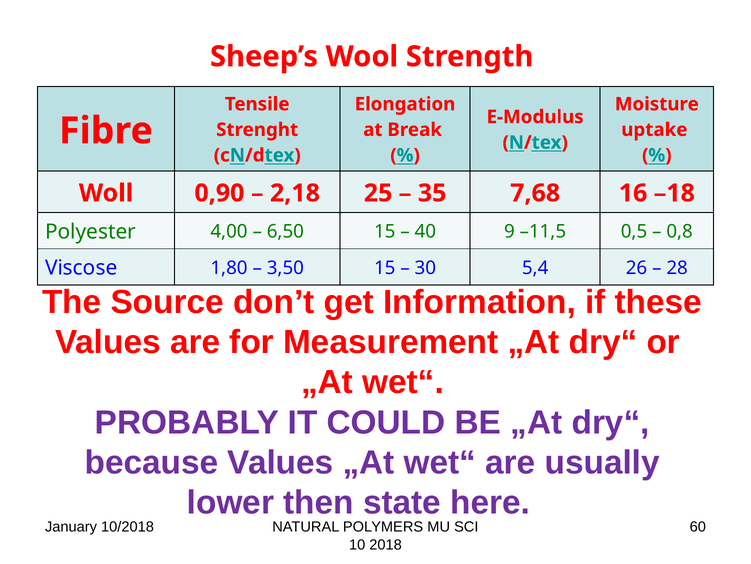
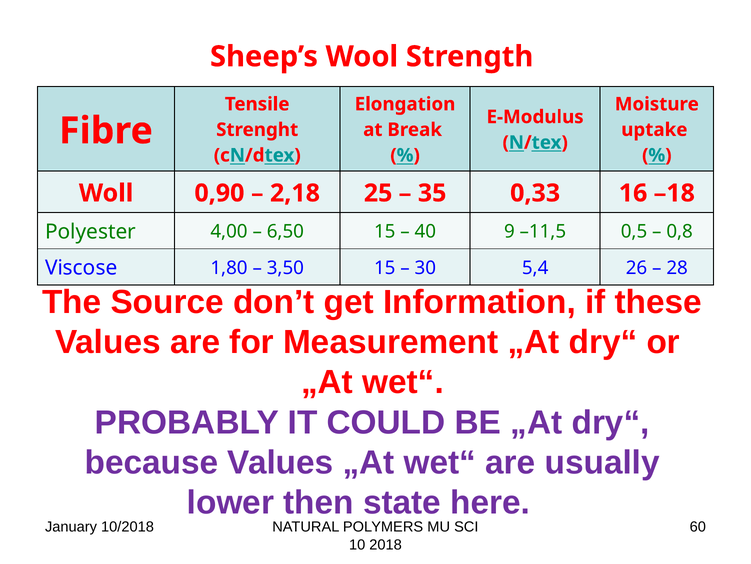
7,68: 7,68 -> 0,33 (535, 193)
